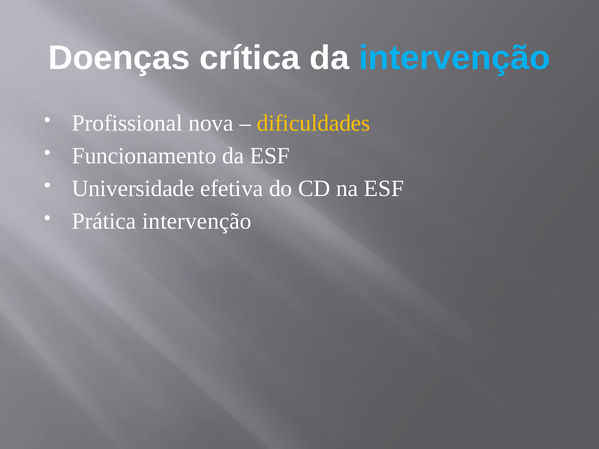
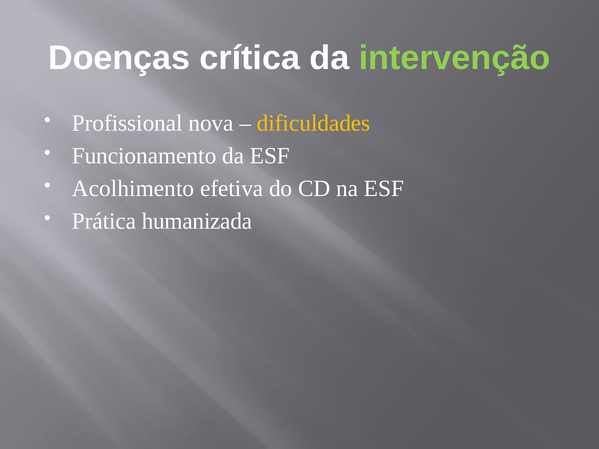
intervenção colour: light blue -> light green (454, 58)
Universidade: Universidade -> Acolhimento (133, 189)
Prática intervenção: intervenção -> humanizada (197, 221)
